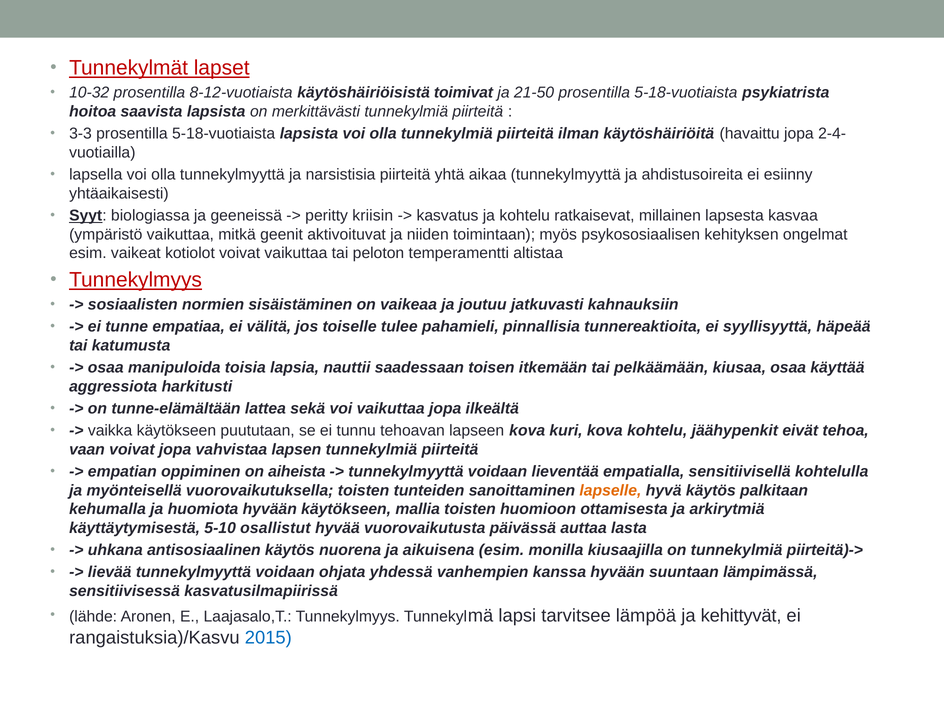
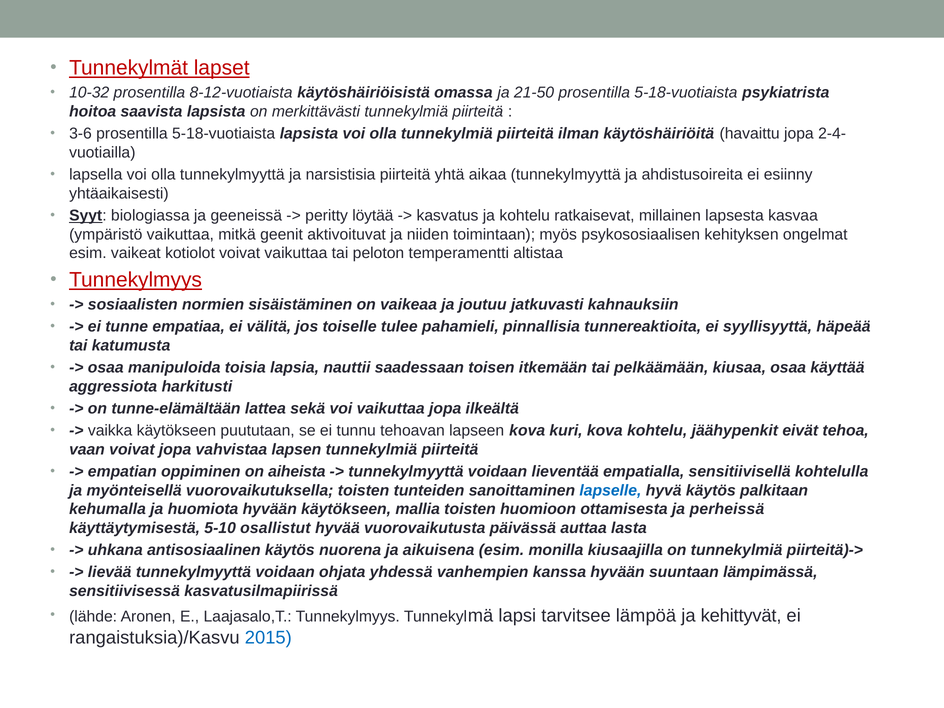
toimivat: toimivat -> omassa (463, 93)
3-3: 3-3 -> 3-6 (80, 134)
kriisin: kriisin -> löytää (373, 216)
lapselle colour: orange -> blue (610, 490)
arkirytmiä: arkirytmiä -> perheissä (727, 509)
